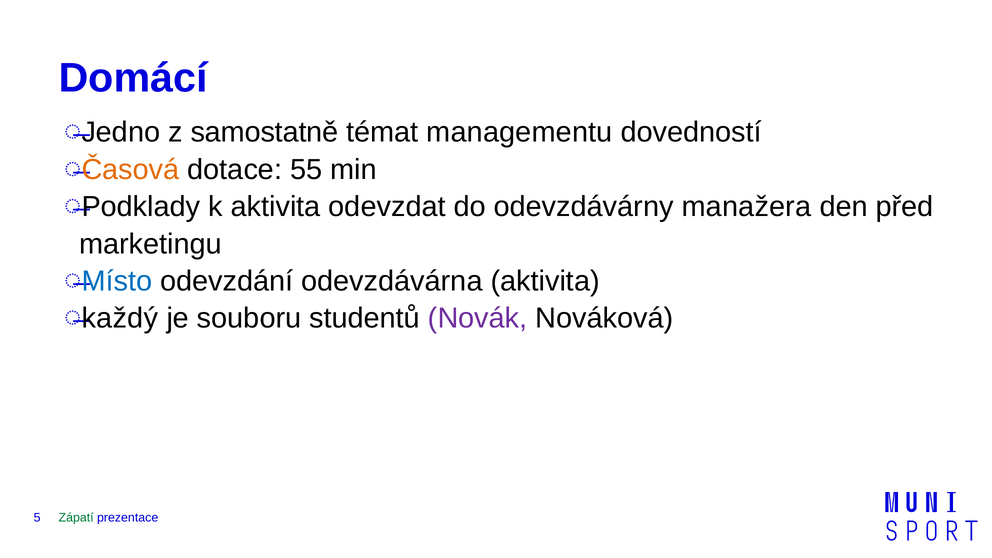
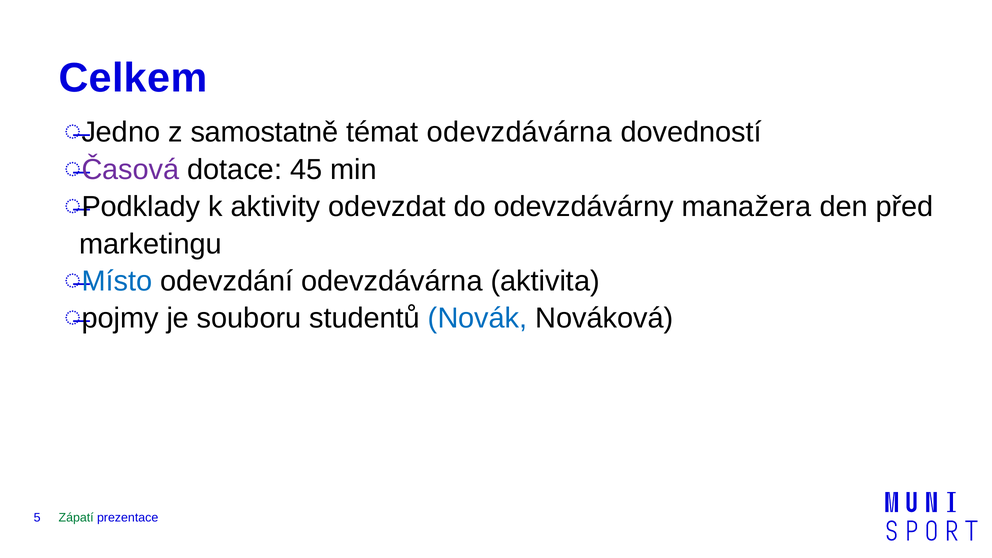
Domácí: Domácí -> Celkem (133, 78)
témat managementu: managementu -> odevzdávárna (519, 132)
Časová colour: orange -> purple (130, 170)
55: 55 -> 45 (306, 170)
k aktivita: aktivita -> aktivity (276, 207)
každý: každý -> pojmy (120, 318)
Novák colour: purple -> blue (478, 318)
